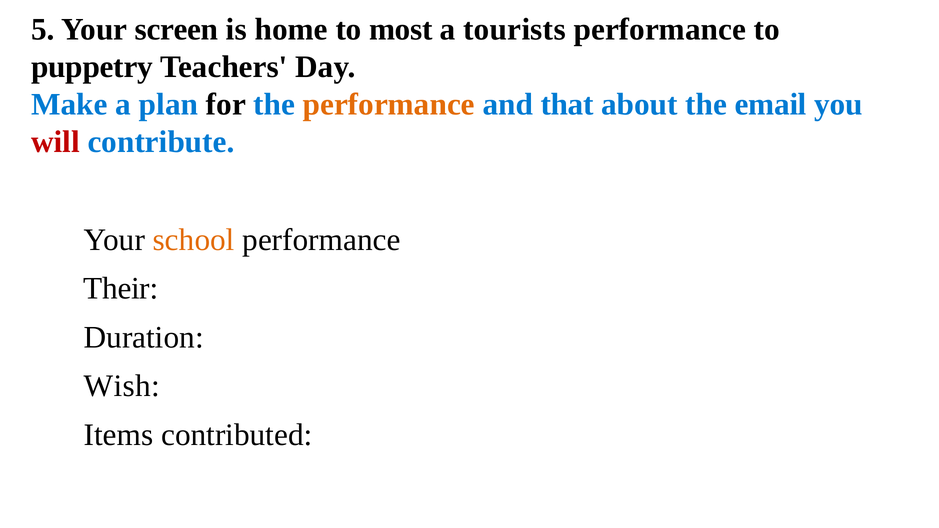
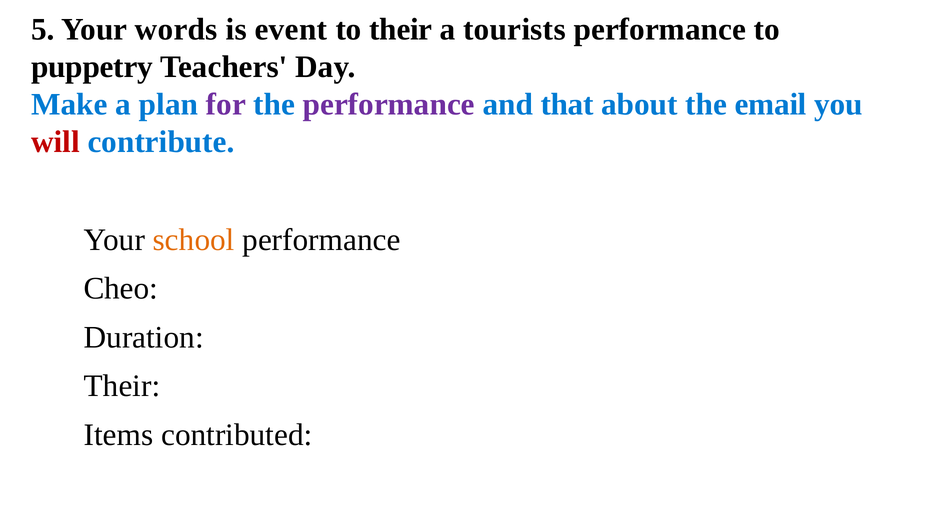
screen: screen -> words (176, 29)
home: home -> event (291, 29)
to most: most -> their (401, 29)
for colour: black -> purple (226, 105)
performance colour: orange -> purple (389, 105)
Their: Their -> Cheo (121, 289)
Wish: Wish -> Their (122, 386)
